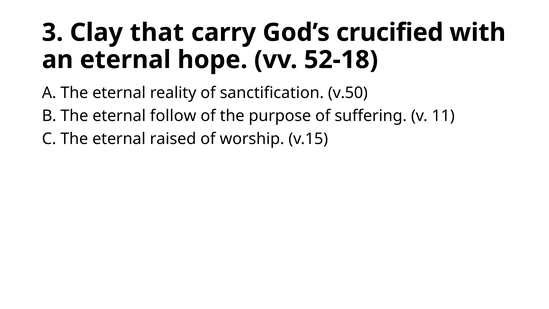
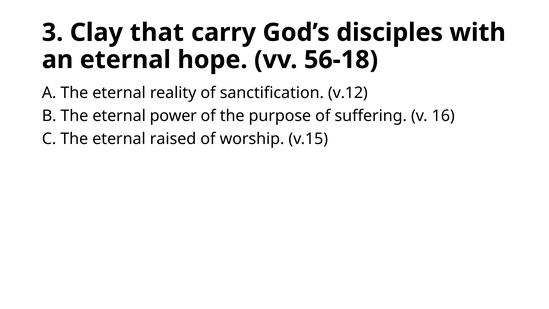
crucified: crucified -> disciples (390, 33)
52-18: 52-18 -> 56-18 (341, 60)
v.50: v.50 -> v.12 (348, 93)
follow: follow -> power (173, 116)
11: 11 -> 16 (443, 116)
